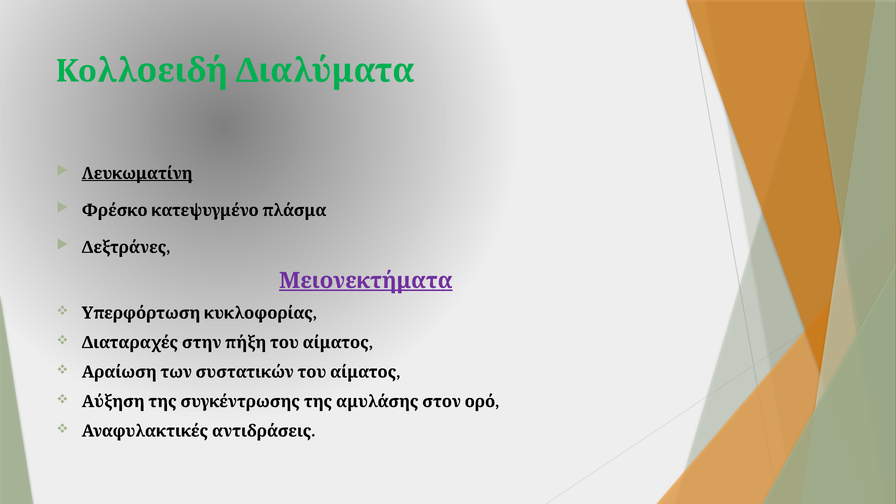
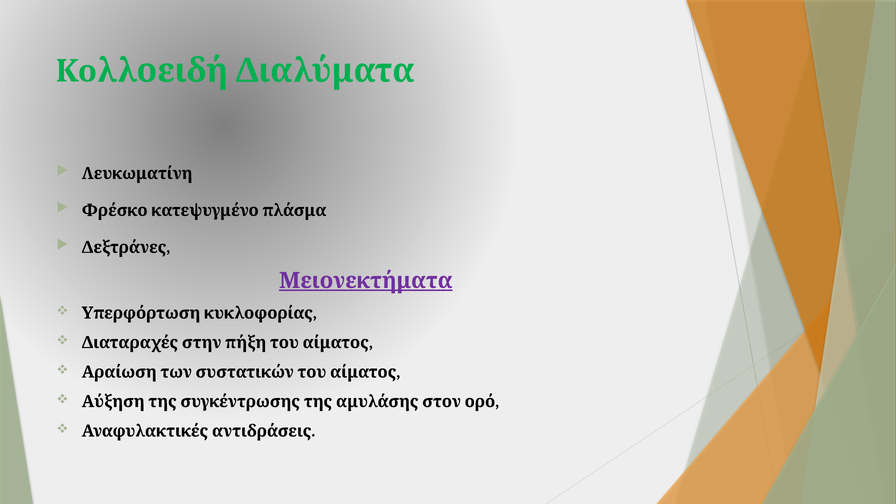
Λευκωματίνη underline: present -> none (137, 173)
